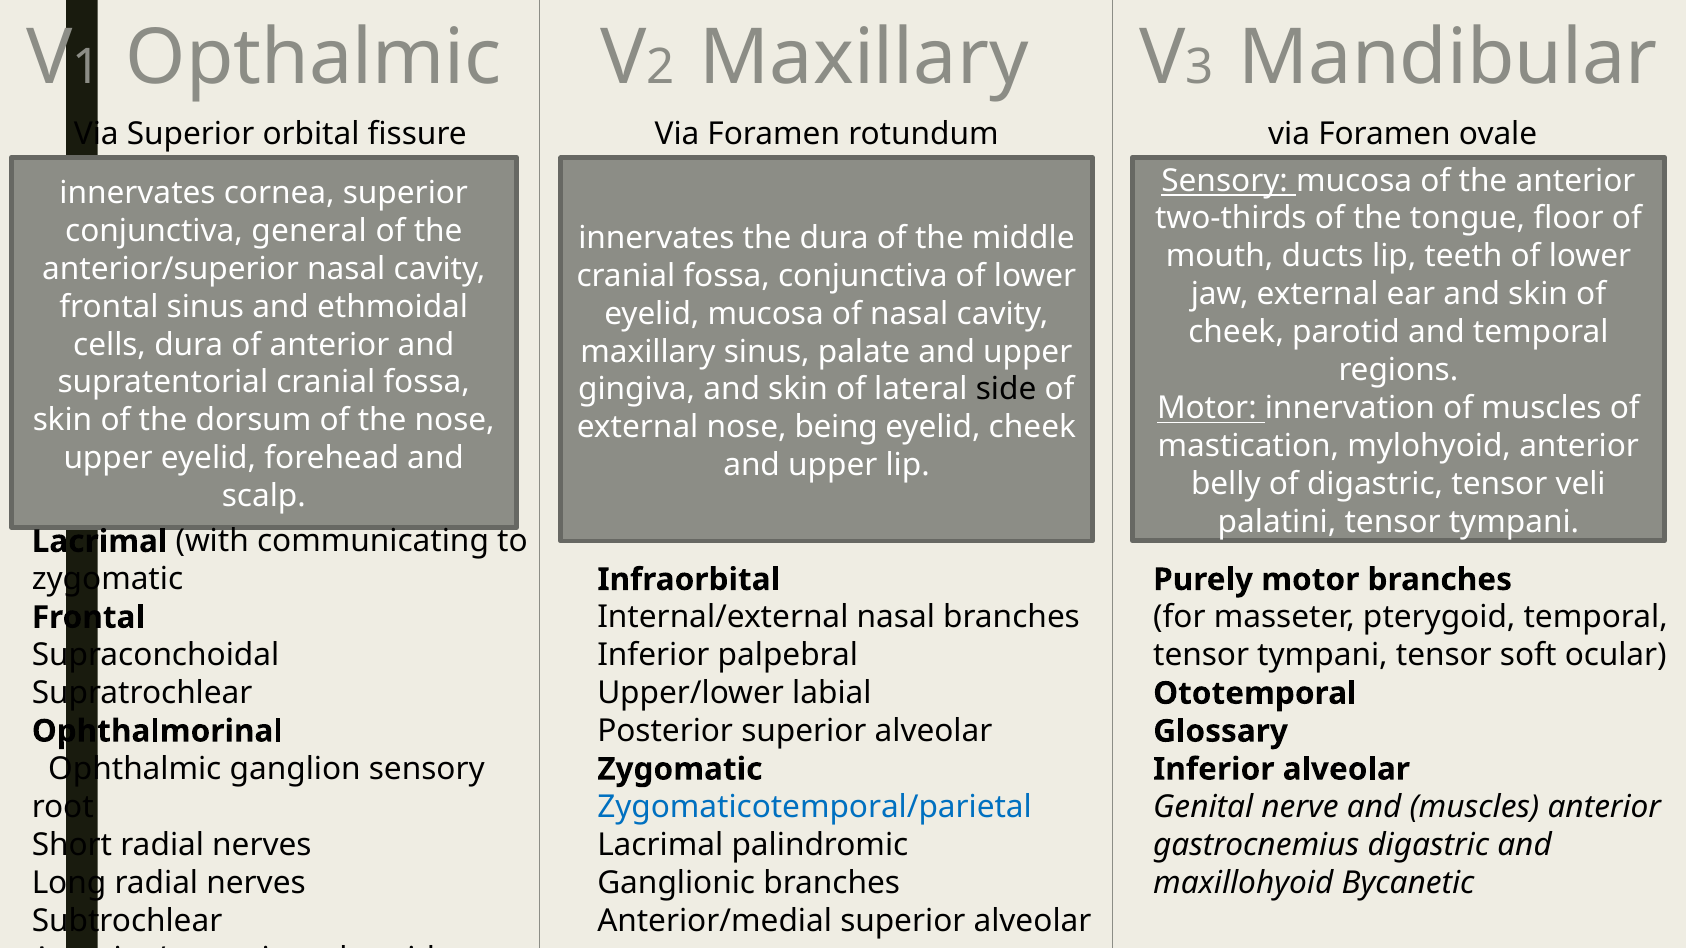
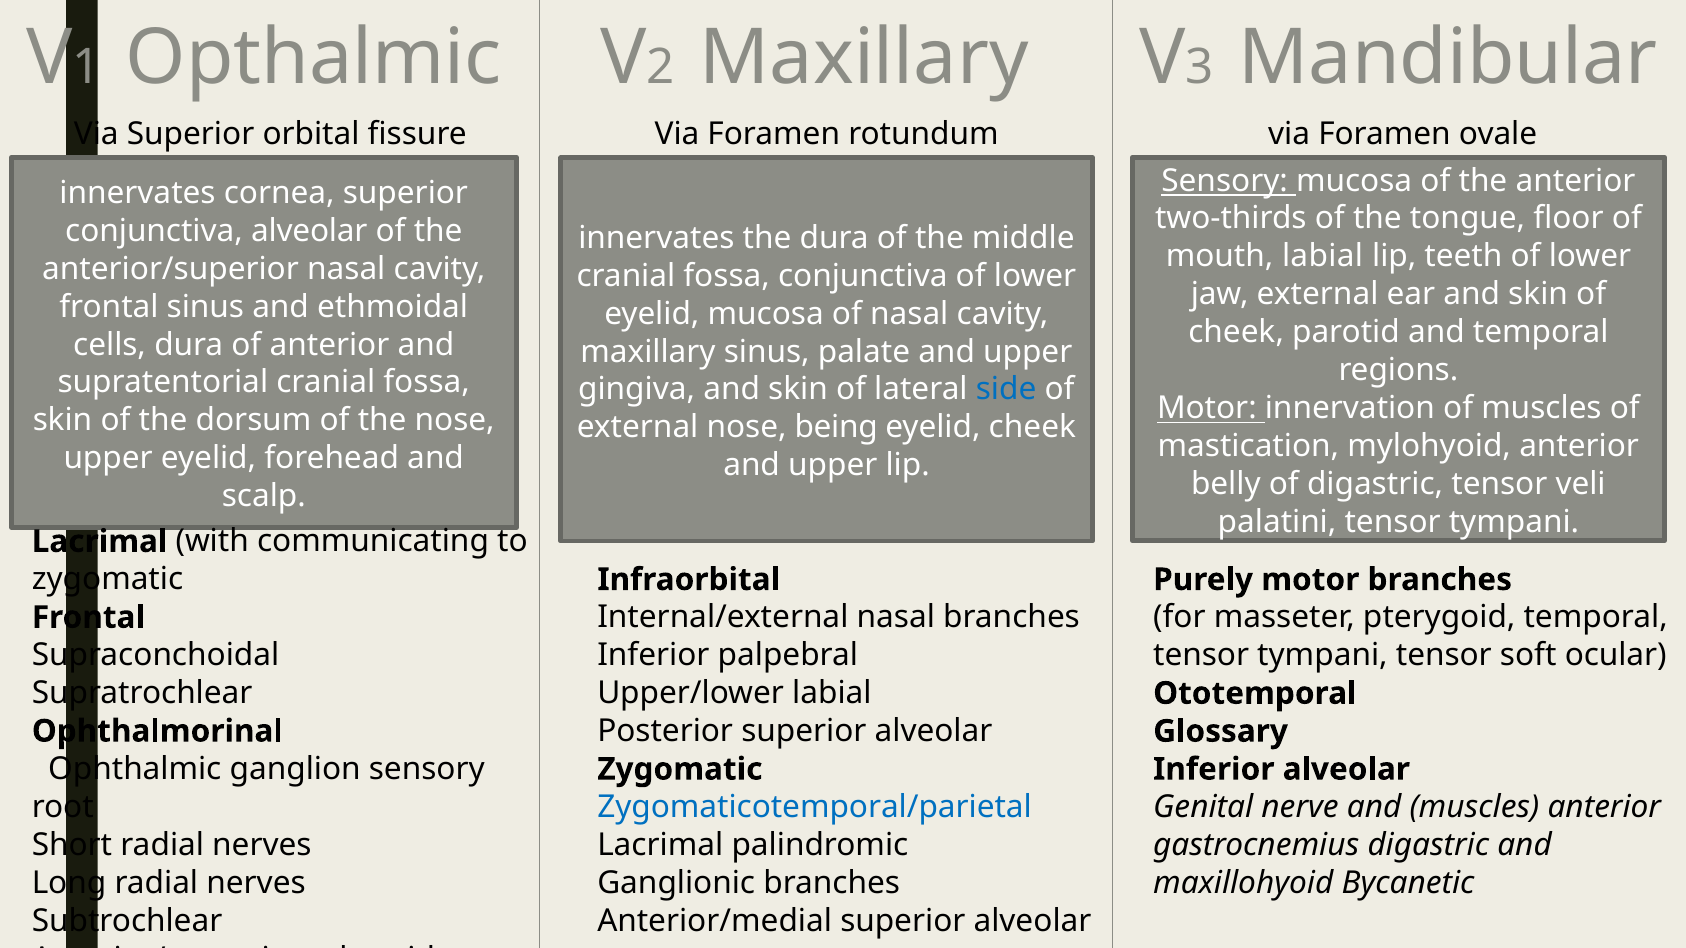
conjunctiva general: general -> alveolar (309, 231)
mouth ducts: ducts -> labial (1322, 257)
side colour: black -> blue (1006, 390)
